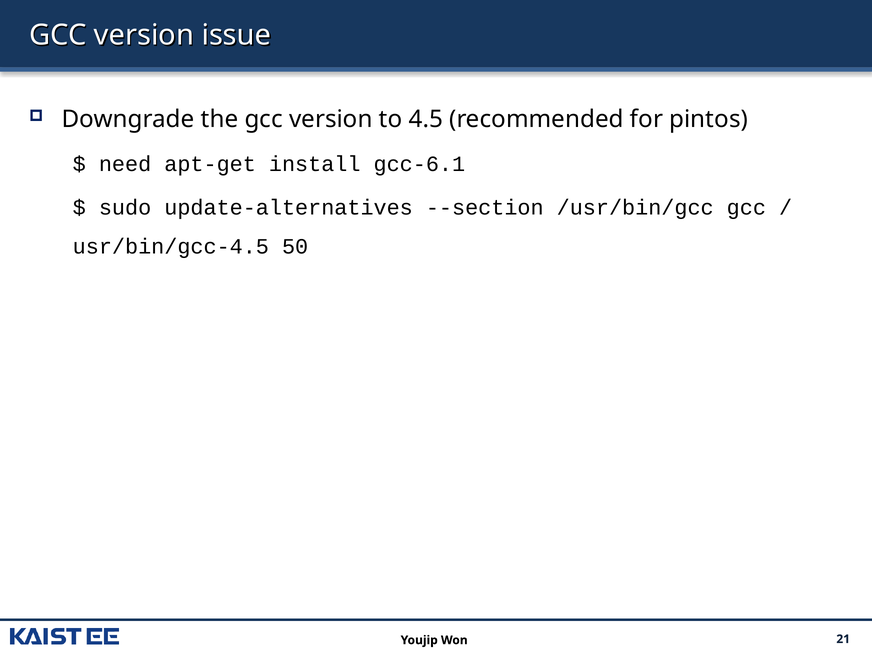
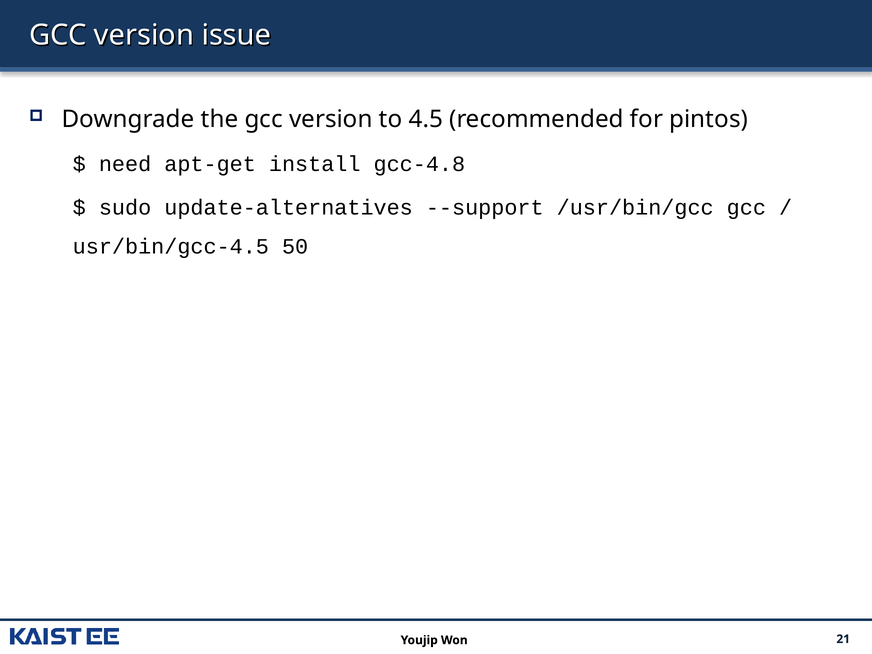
gcc-6.1: gcc-6.1 -> gcc-4.8 (419, 164)
--section: --section -> --support (485, 208)
